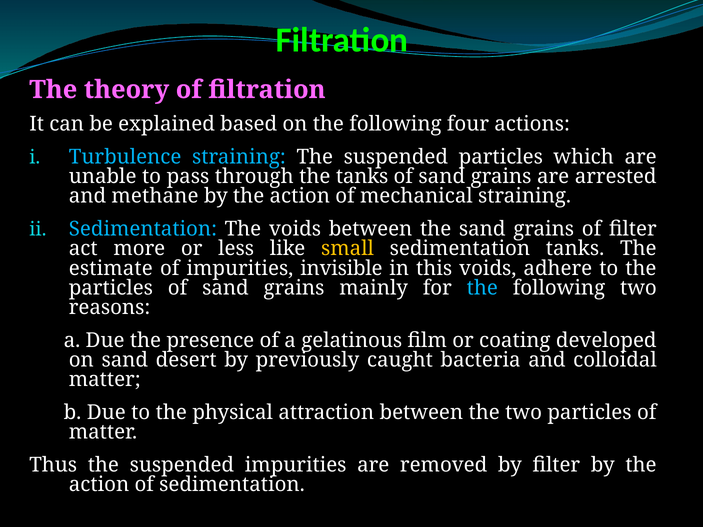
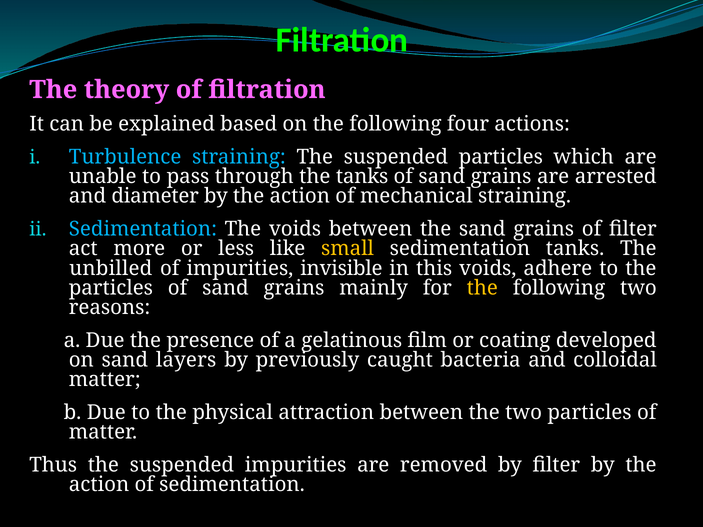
methane: methane -> diameter (155, 196)
estimate: estimate -> unbilled (111, 268)
the colour: light blue -> yellow (482, 288)
desert: desert -> layers (186, 360)
